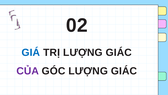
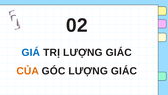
CỦA colour: purple -> orange (28, 71)
